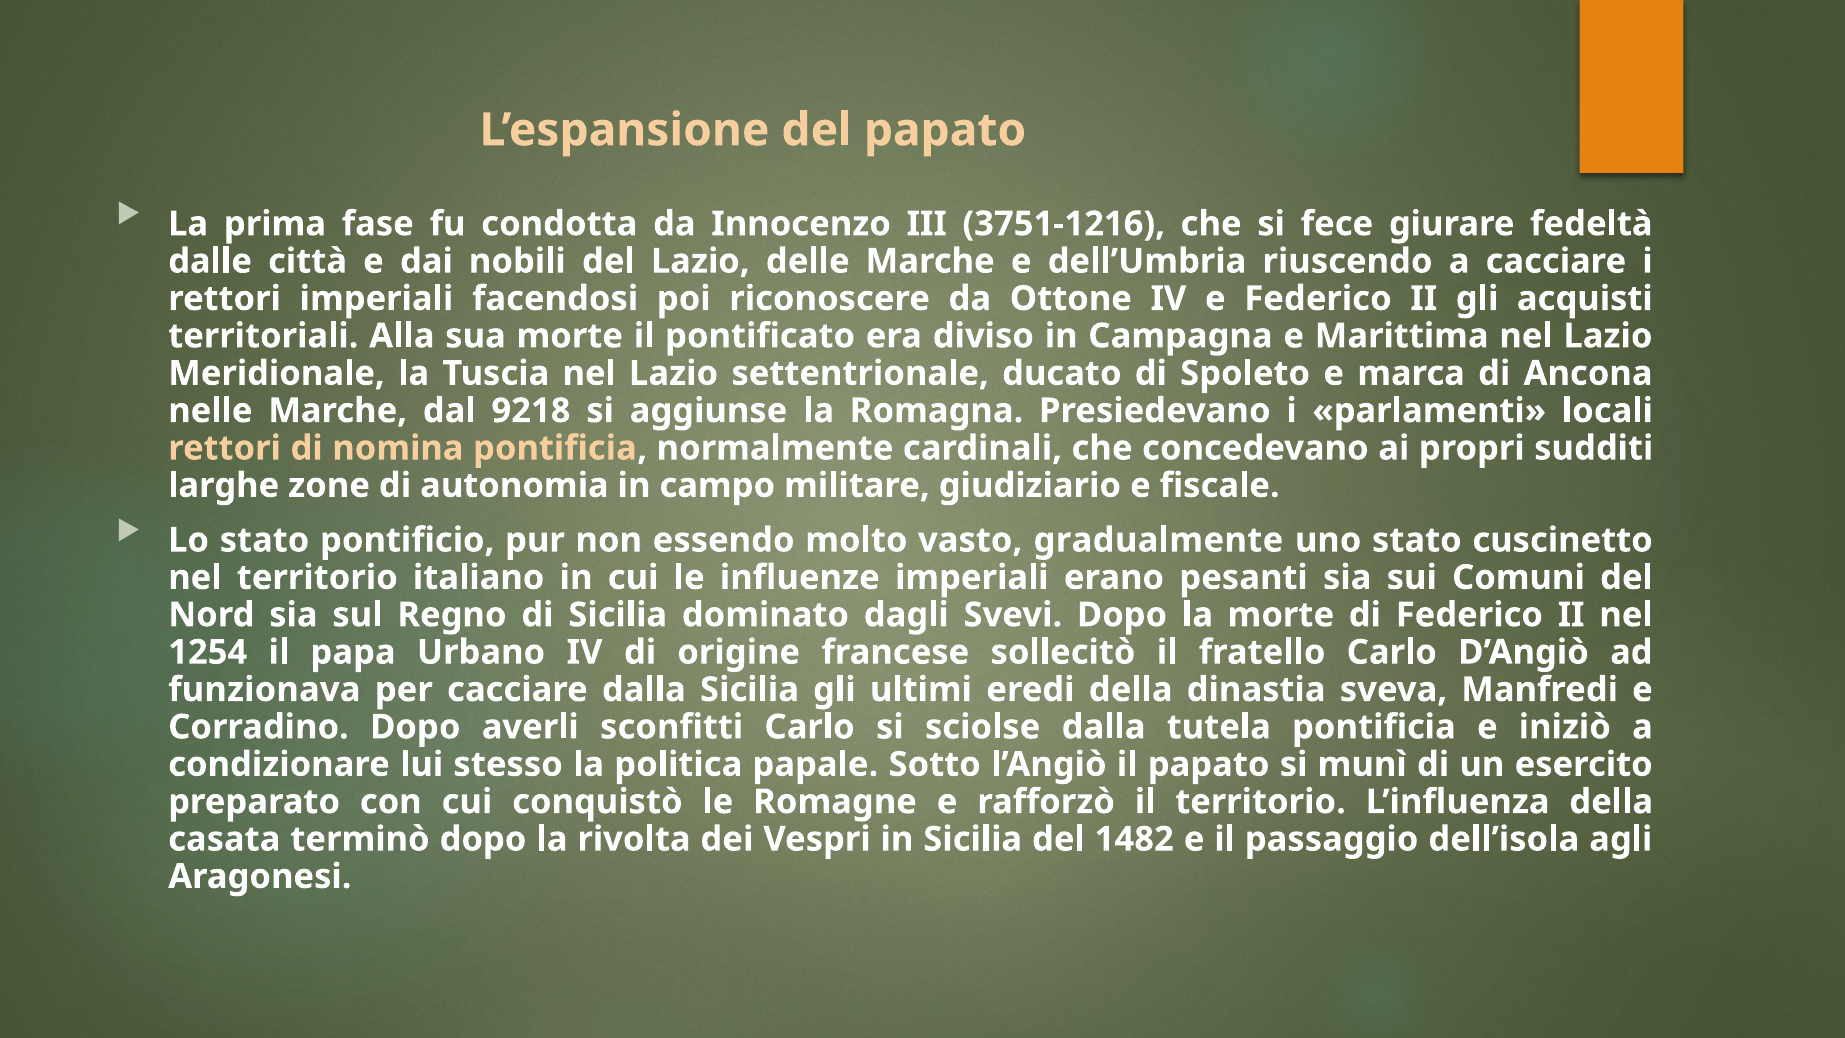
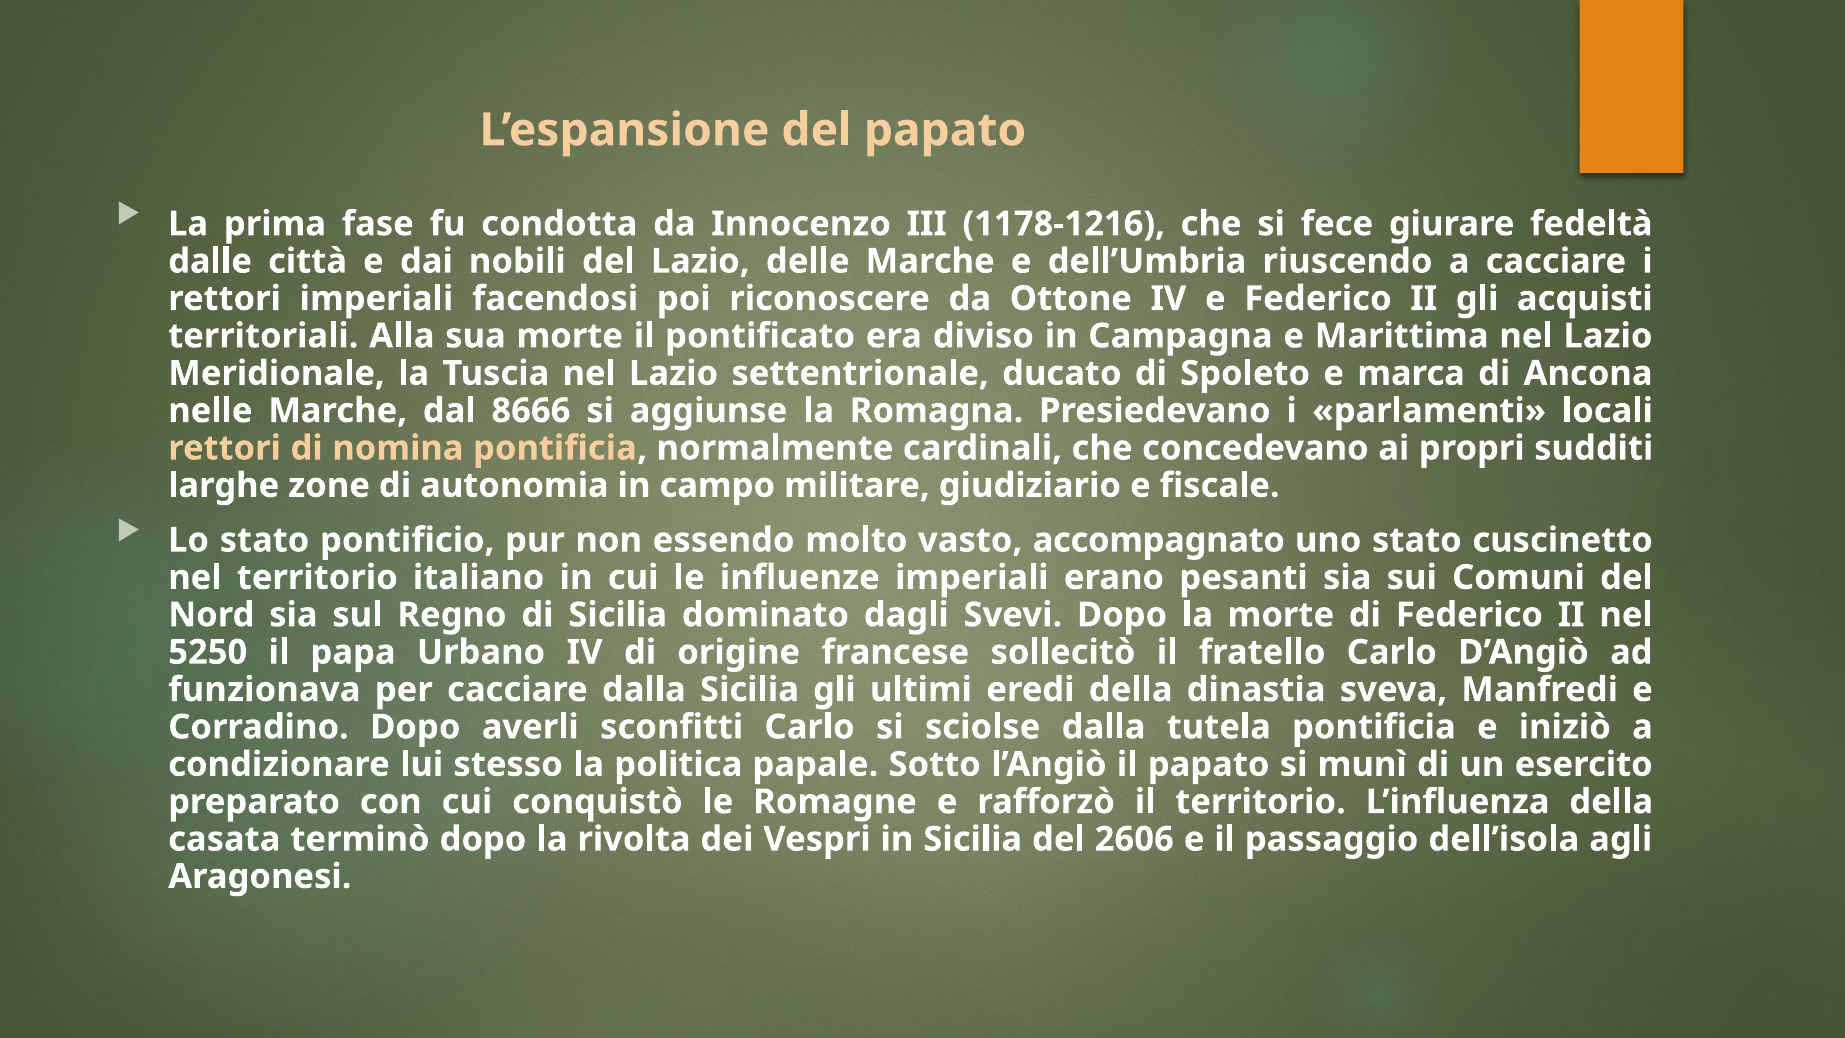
3751-1216: 3751-1216 -> 1178-1216 (1064, 224)
9218: 9218 -> 8666 (531, 411)
gradualmente: gradualmente -> accompagnato (1159, 540)
1254: 1254 -> 5250 (208, 652)
1482: 1482 -> 2606 (1134, 839)
